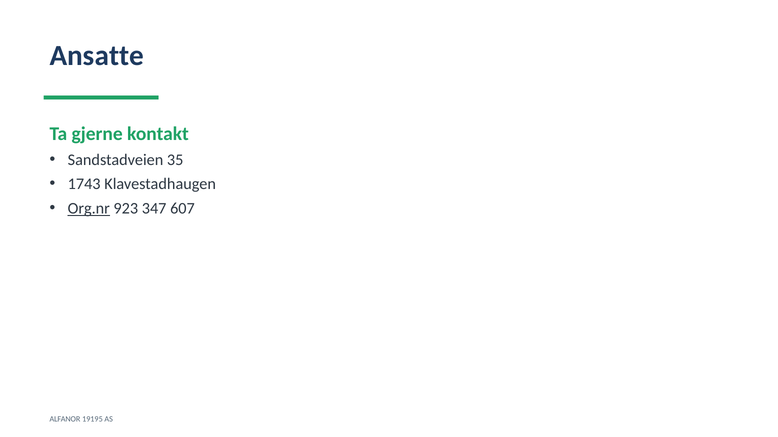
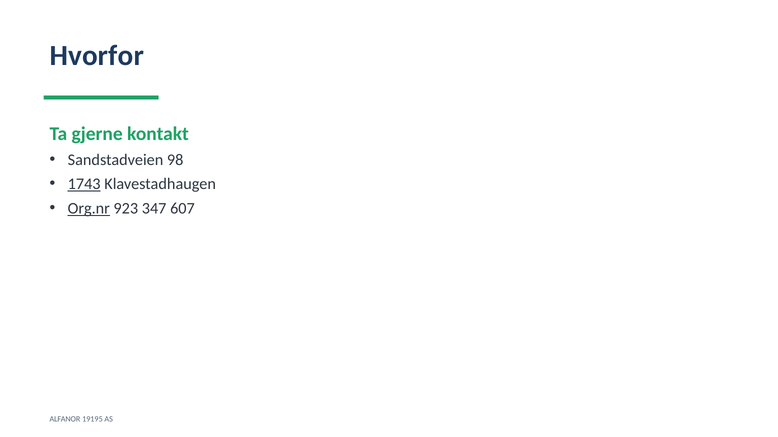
Ansatte: Ansatte -> Hvorfor (97, 56)
35: 35 -> 98 (175, 160)
1743 underline: none -> present (84, 184)
